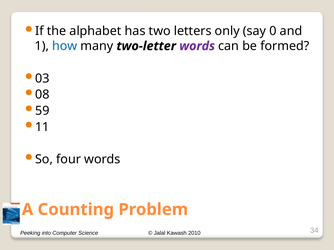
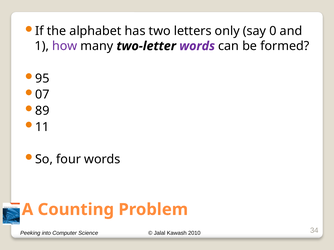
how colour: blue -> purple (65, 46)
03: 03 -> 95 (42, 79)
08: 08 -> 07 (42, 95)
59: 59 -> 89 (42, 111)
